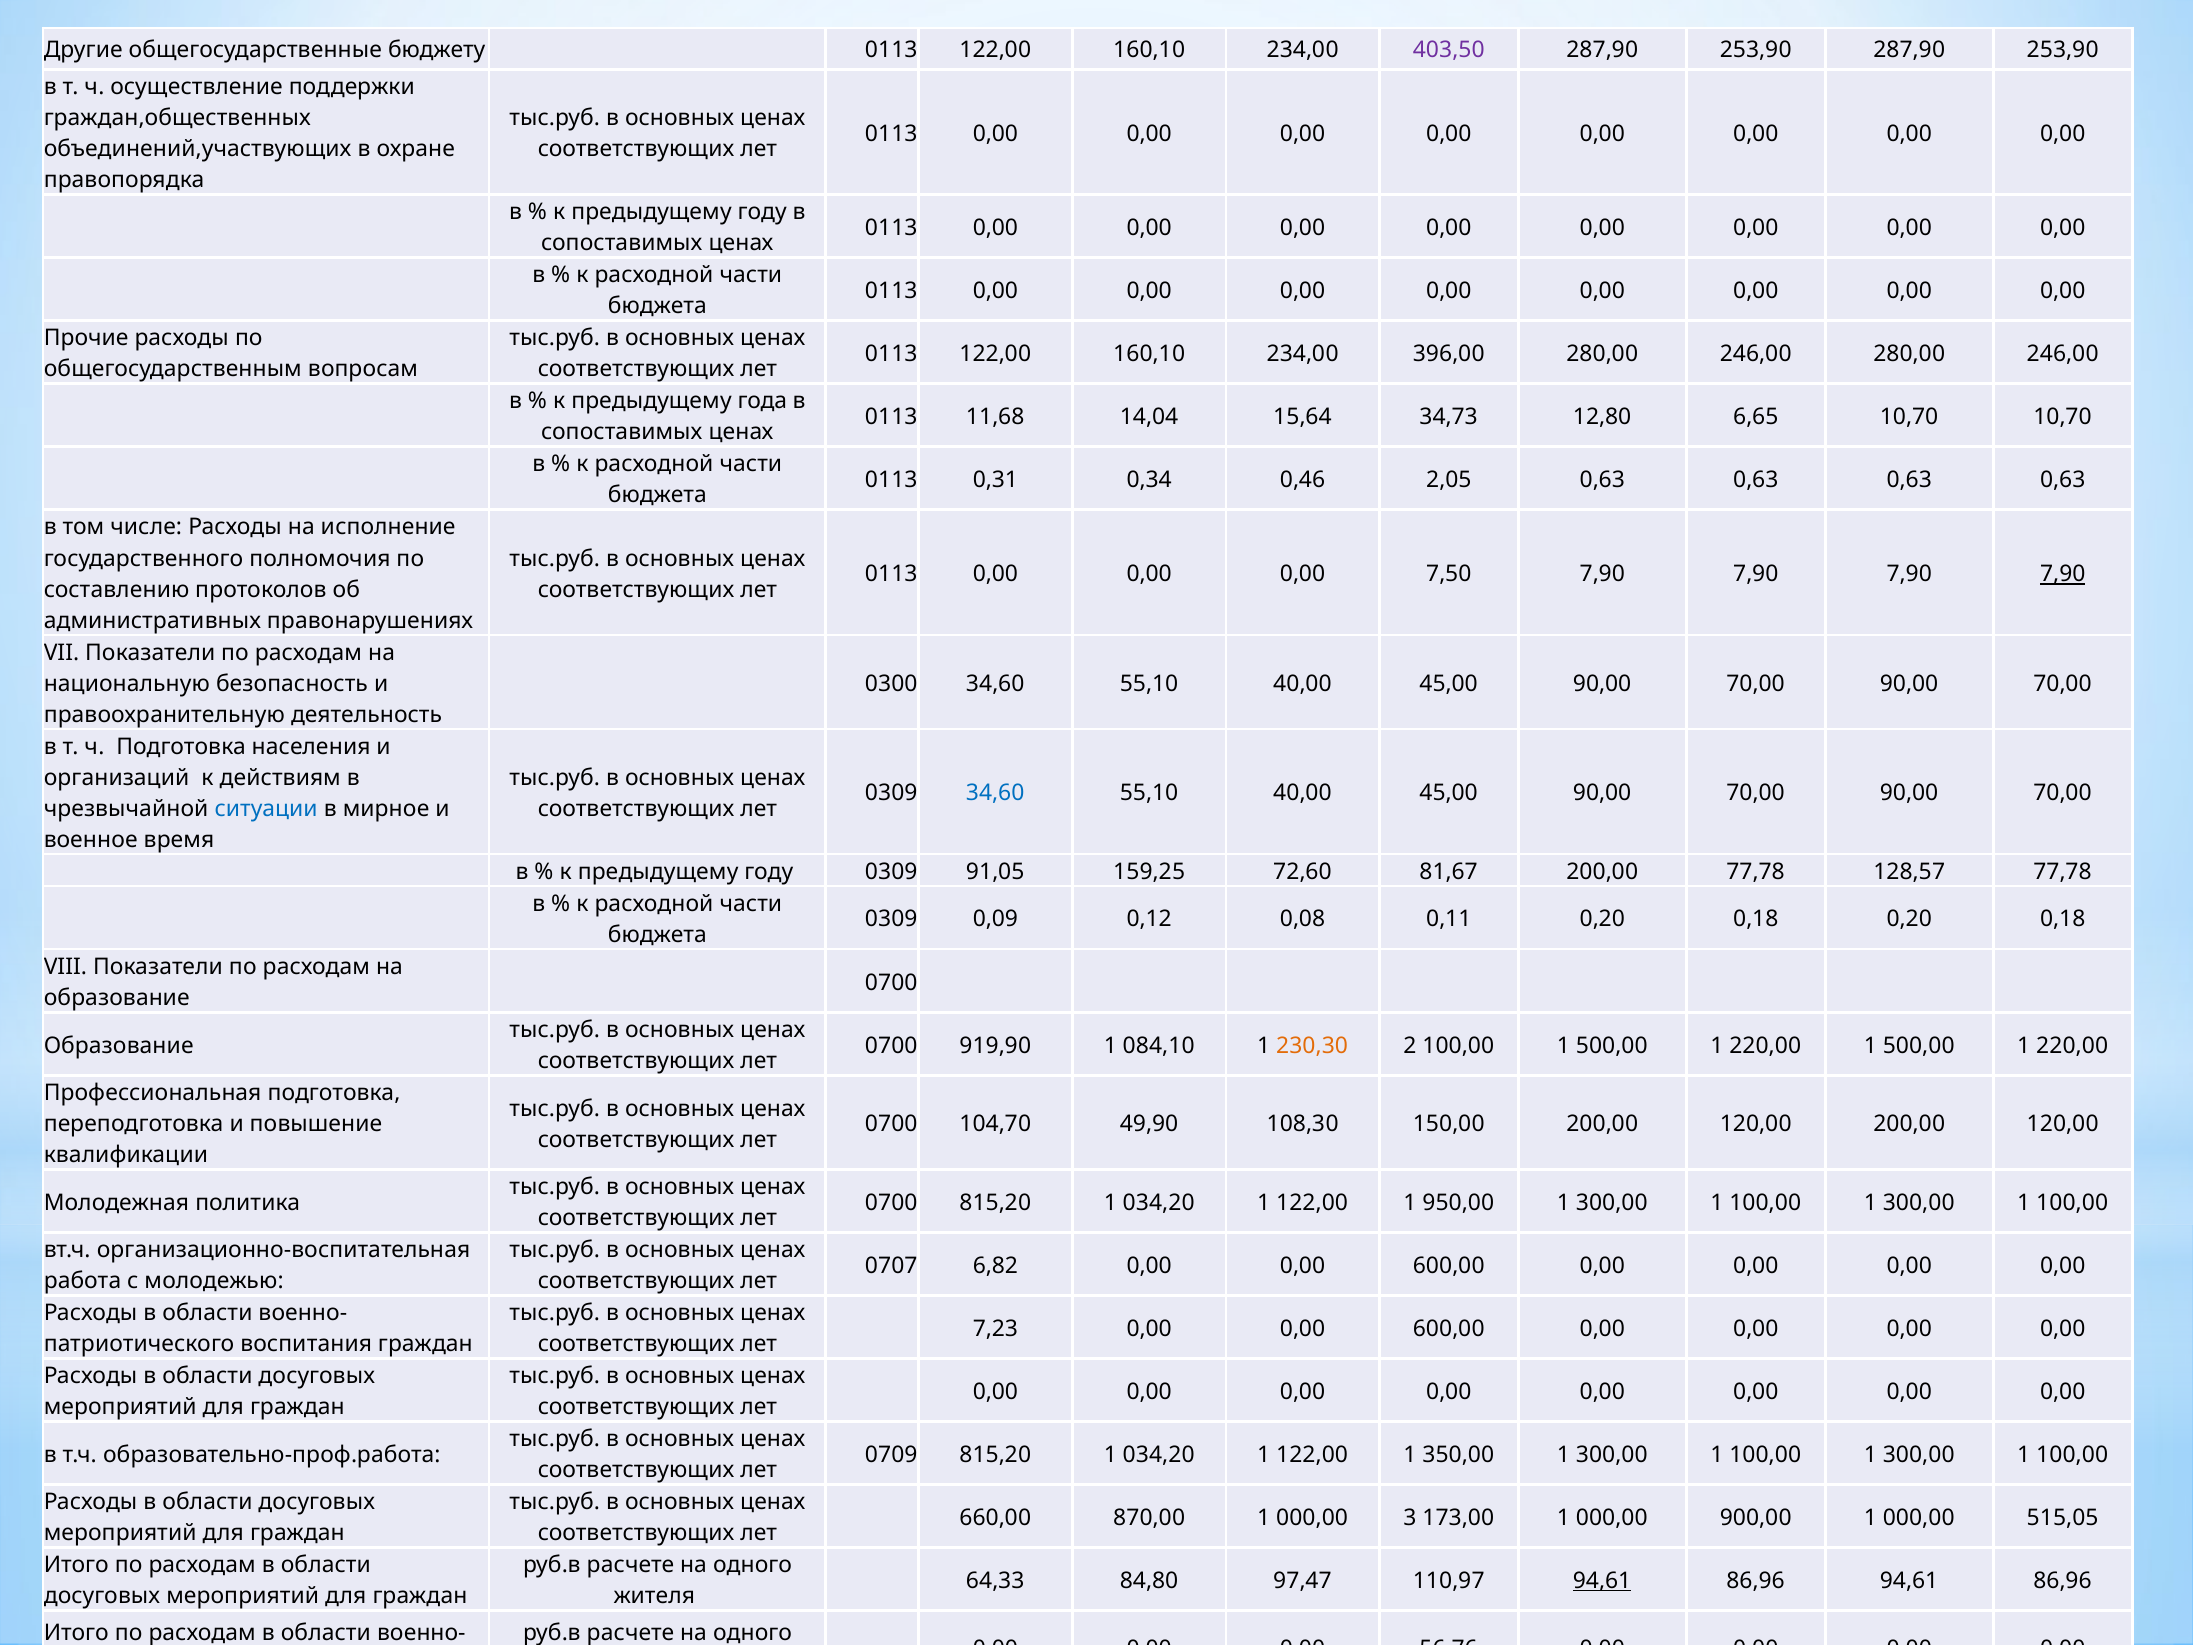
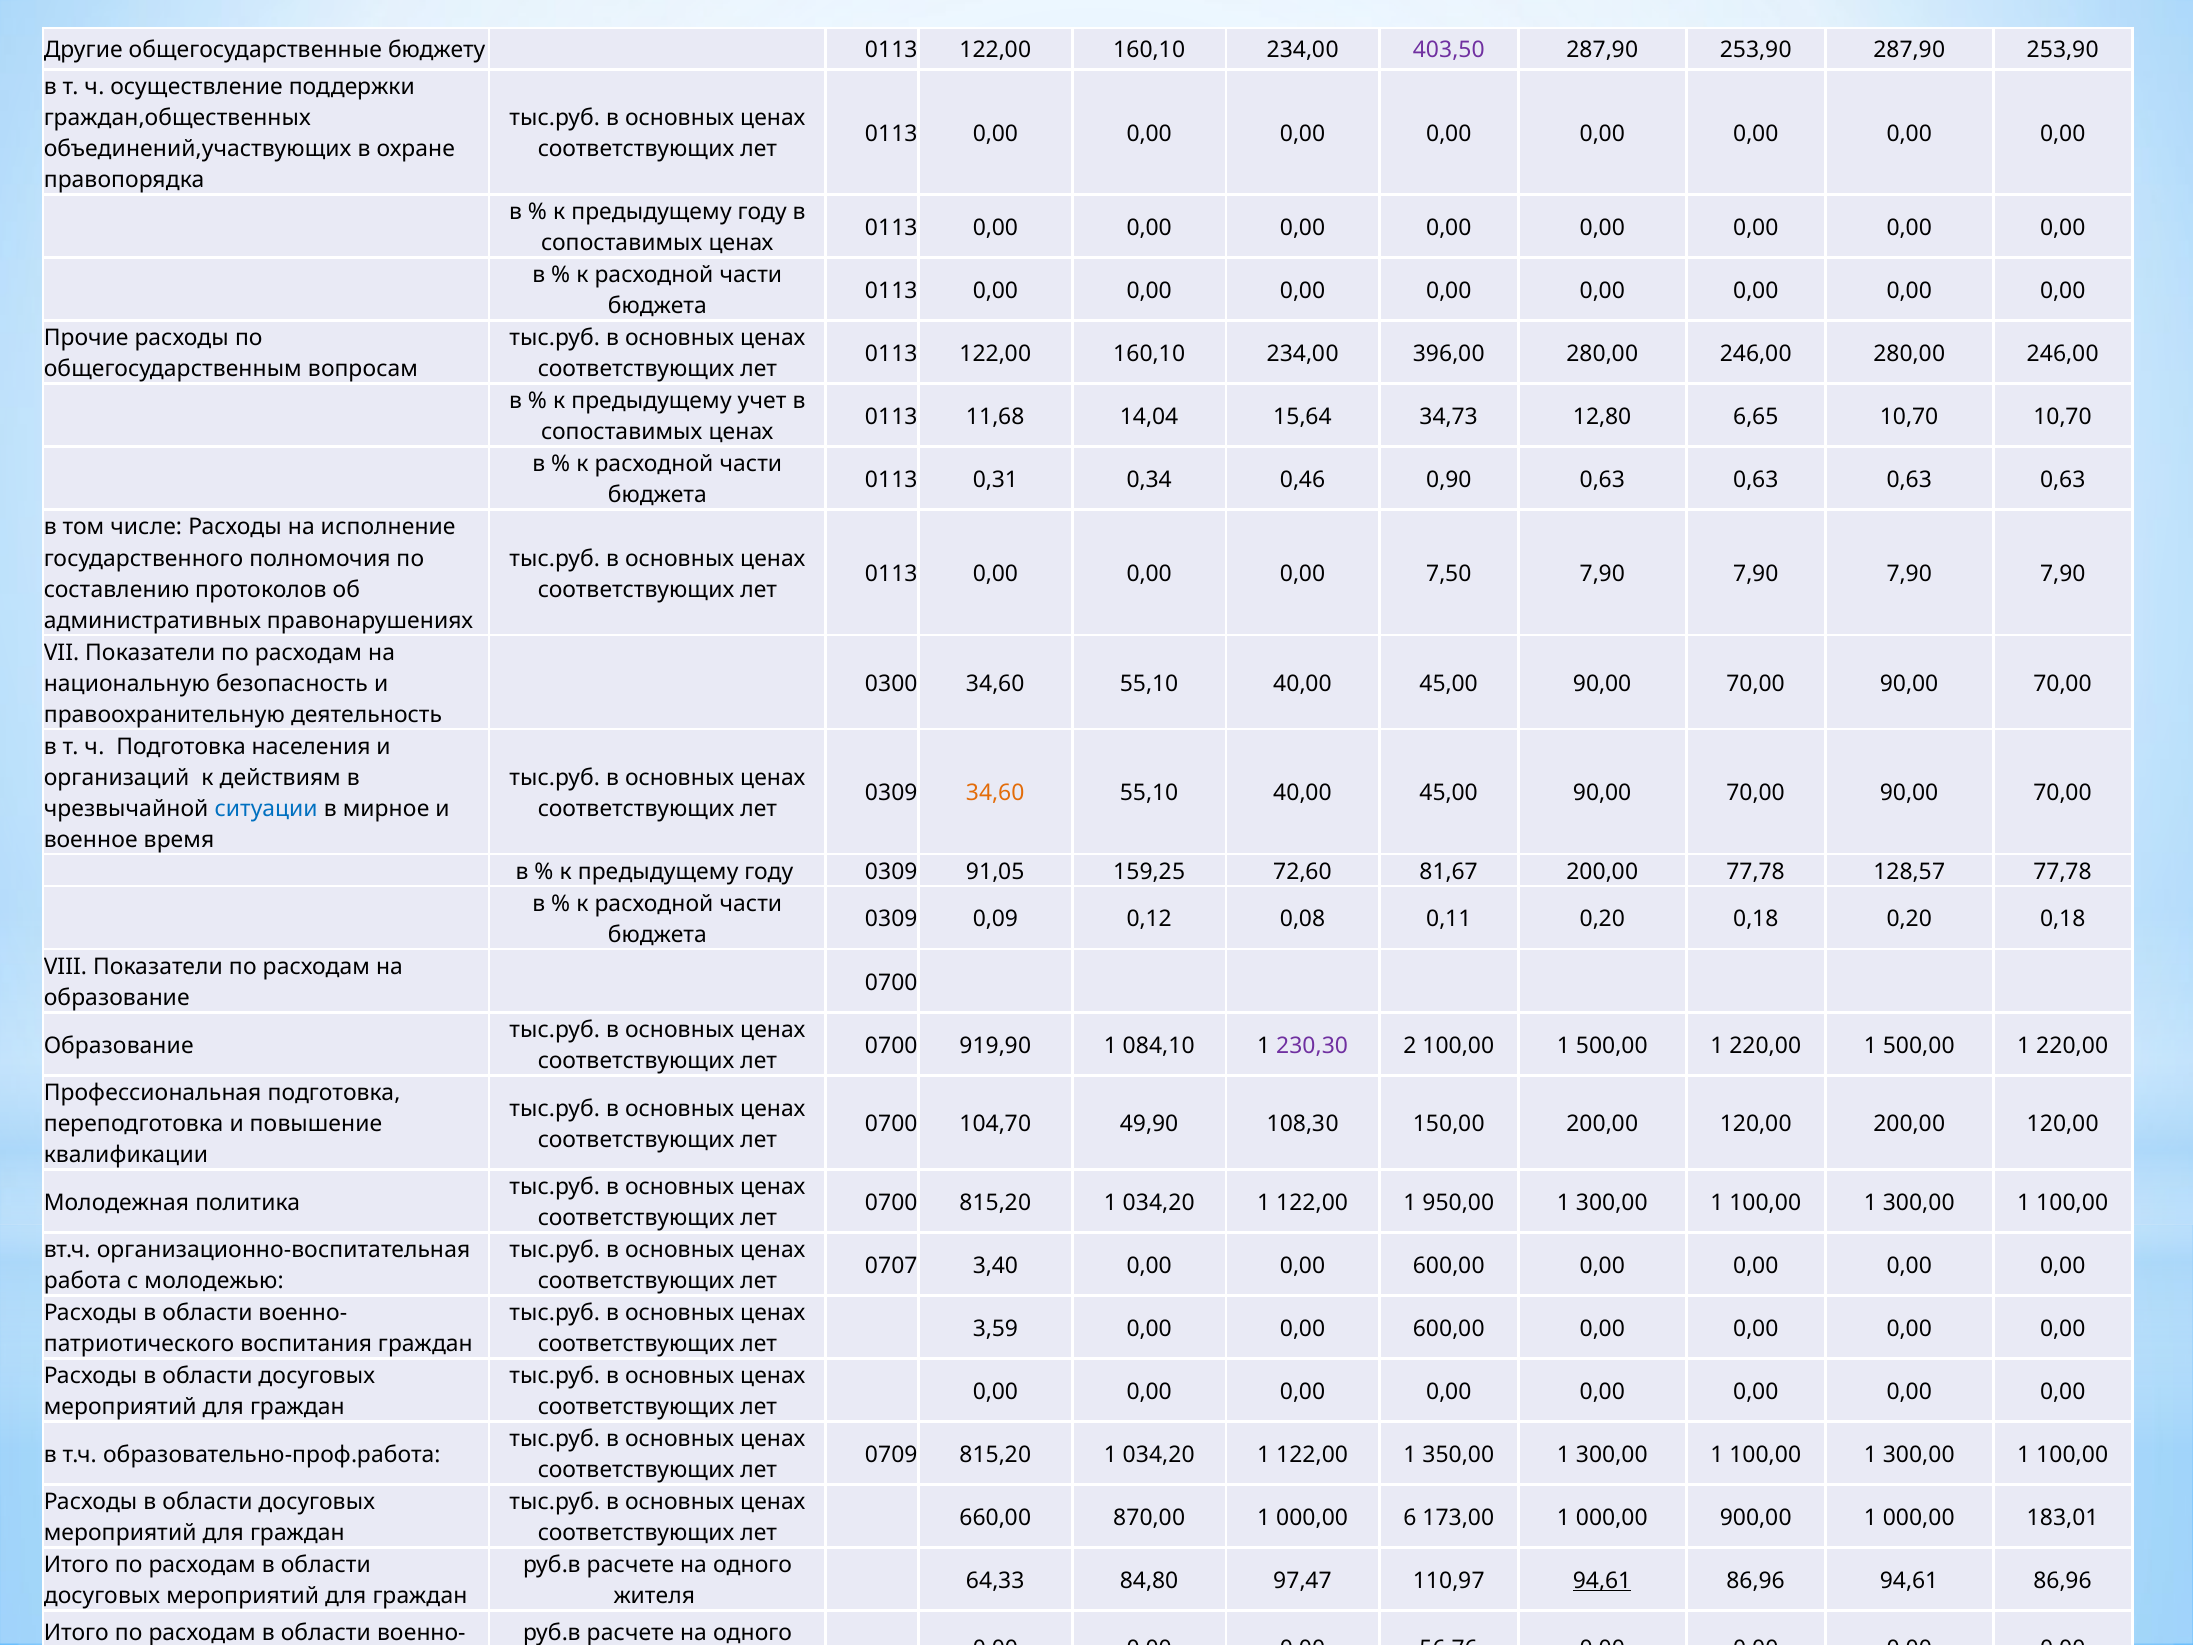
года: года -> учет (762, 401)
2,05: 2,05 -> 0,90 (1449, 480)
7,90 underline: present -> none (2063, 574)
34,60 colour: blue -> orange (995, 793)
230,30 colour: orange -> purple (1312, 1045)
6,82: 6,82 -> 3,40 (995, 1266)
7,23: 7,23 -> 3,59 (995, 1329)
3: 3 -> 6 (1410, 1518)
515,05: 515,05 -> 183,01 (2063, 1518)
